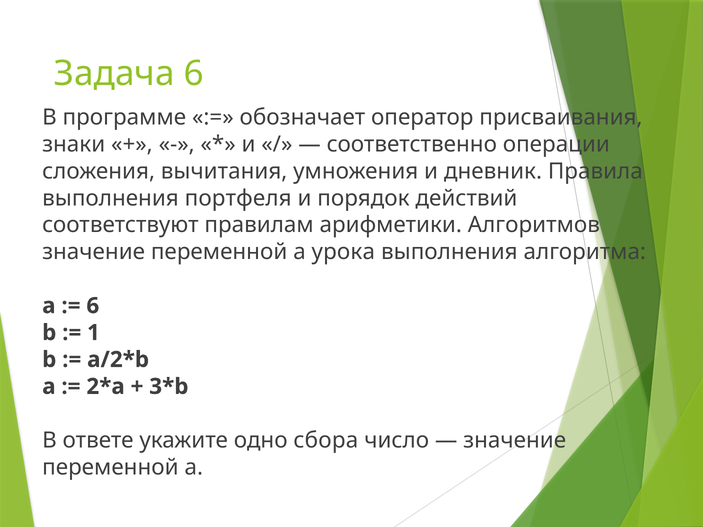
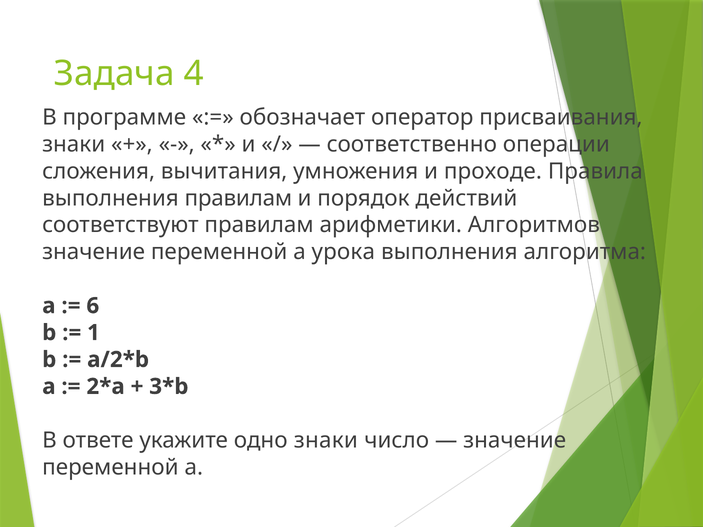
Задача 6: 6 -> 4 (194, 74)
дневник: дневник -> проходе (493, 171)
выполнения портфеля: портфеля -> правилам (238, 198)
одно сбора: сбора -> знаки (326, 441)
